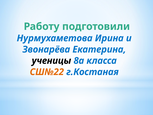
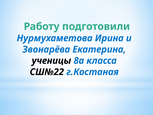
СШ№22 colour: orange -> black (47, 72)
